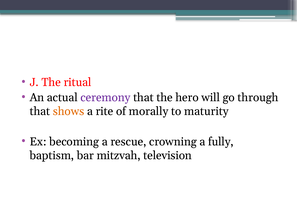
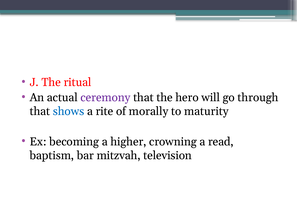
shows colour: orange -> blue (69, 111)
rescue: rescue -> higher (128, 141)
fully: fully -> read (221, 141)
